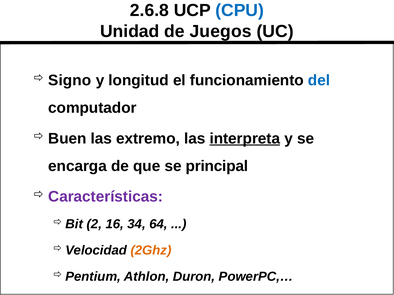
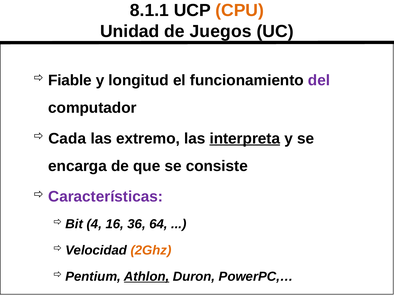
2.6.8: 2.6.8 -> 8.1.1 (149, 10)
CPU colour: blue -> orange (240, 10)
Signo: Signo -> Fiable (70, 80)
del colour: blue -> purple (319, 80)
Buen: Buen -> Cada (67, 139)
principal: principal -> consiste (217, 166)
2: 2 -> 4 (94, 224)
34: 34 -> 36 (137, 224)
Athlon underline: none -> present (147, 277)
